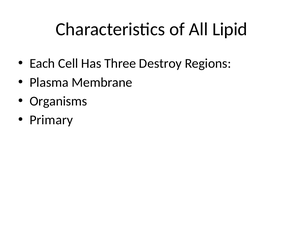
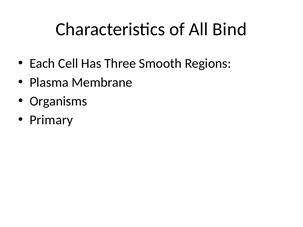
Lipid: Lipid -> Bind (230, 29)
Destroy: Destroy -> Smooth (160, 64)
